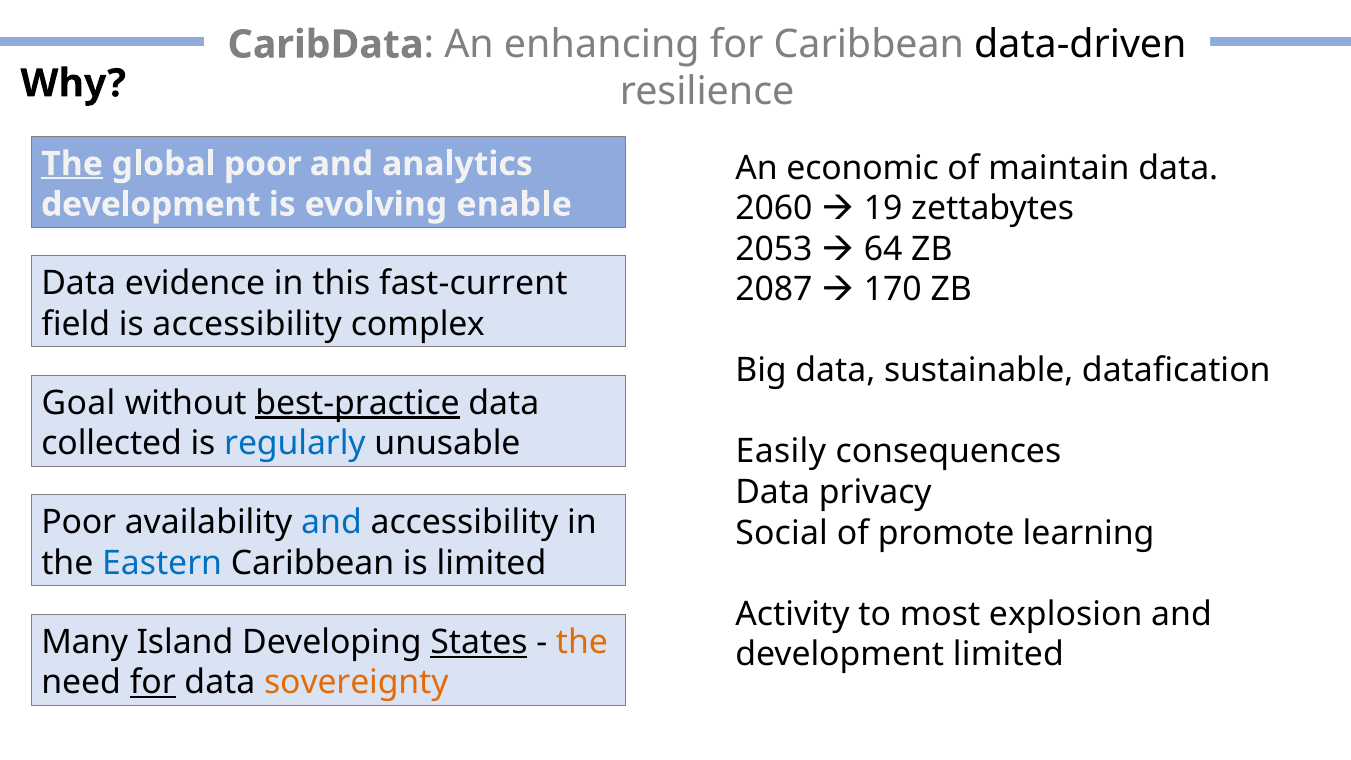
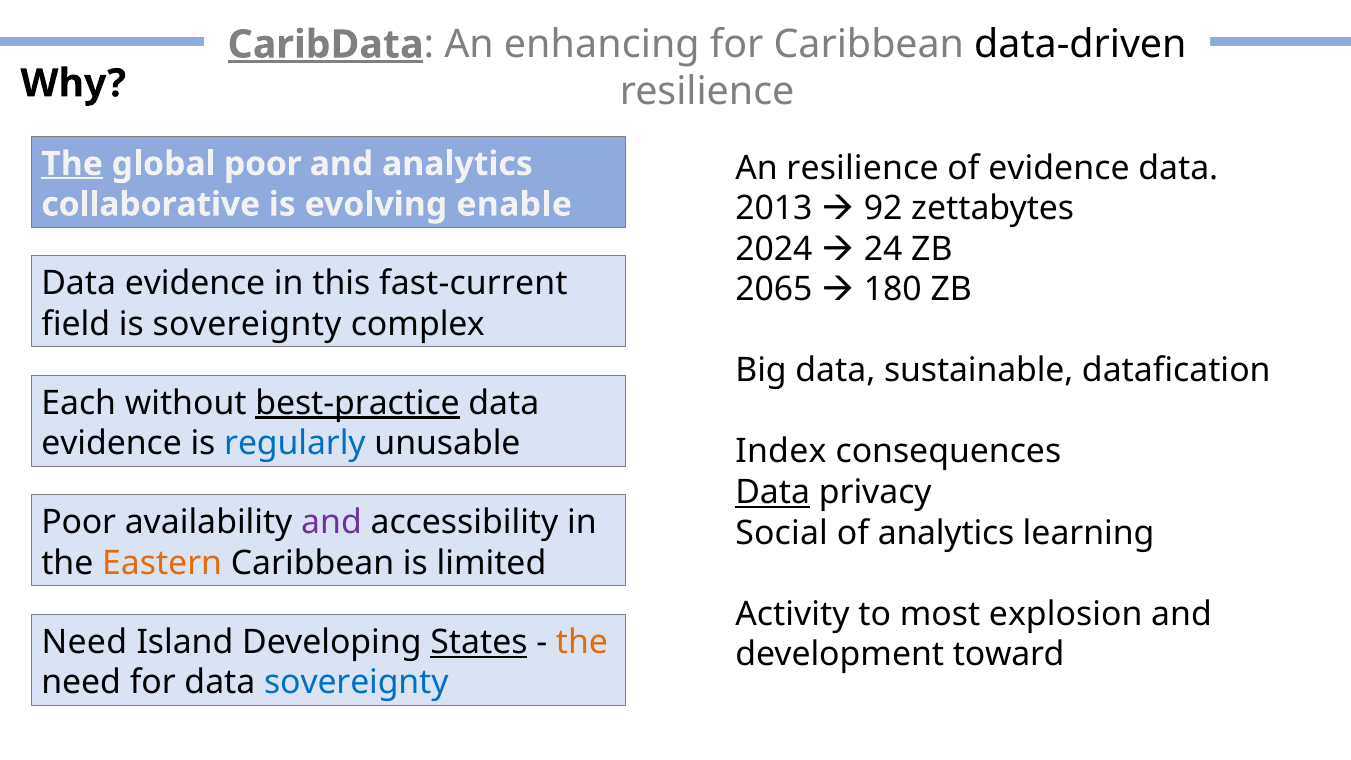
CaribData underline: none -> present (326, 45)
An economic: economic -> resilience (863, 168)
of maintain: maintain -> evidence (1059, 168)
development: development -> collaborative (151, 204)
2060: 2060 -> 2013 (774, 209)
19: 19 -> 92 (883, 209)
2053: 2053 -> 2024 (774, 249)
64: 64 -> 24 (883, 249)
2087: 2087 -> 2065 (774, 290)
170: 170 -> 180 (893, 290)
is accessibility: accessibility -> sovereignty (247, 324)
Goal: Goal -> Each (79, 403)
collected: collected -> evidence (112, 443)
Easily: Easily -> Index (781, 452)
Data underline: none -> present (773, 492)
and colour: blue -> purple (331, 522)
of promote: promote -> analytics (946, 533)
Eastern colour: blue -> orange (162, 563)
Many: Many -> Need (84, 642)
development limited: limited -> toward (1009, 654)
for underline: present -> none (153, 682)
sovereignty colour: orange -> blue (356, 682)
